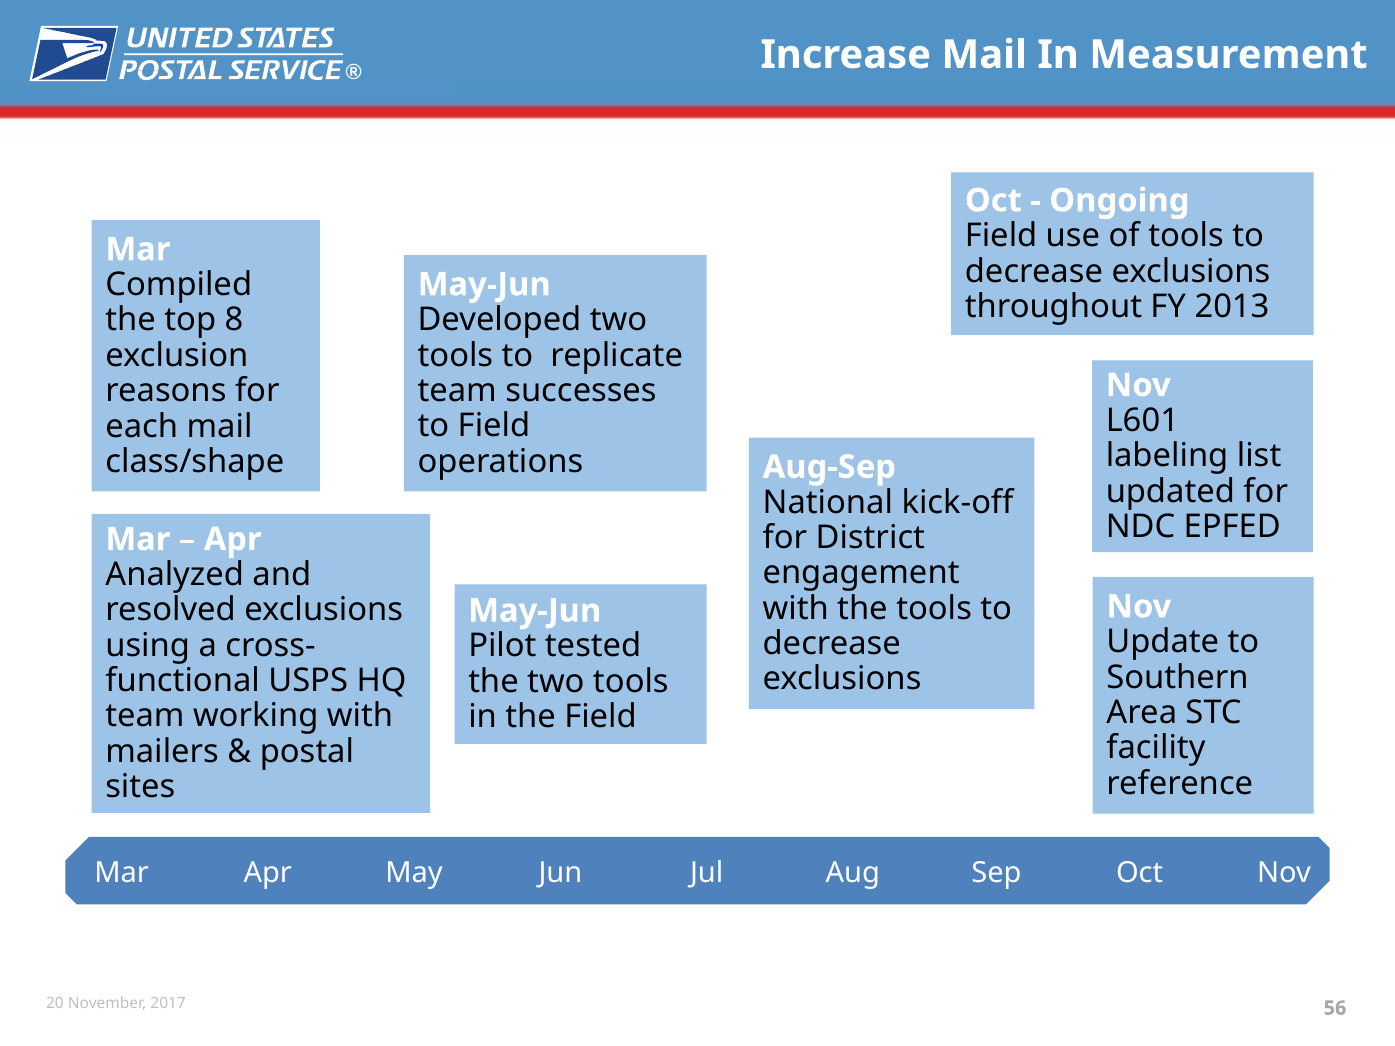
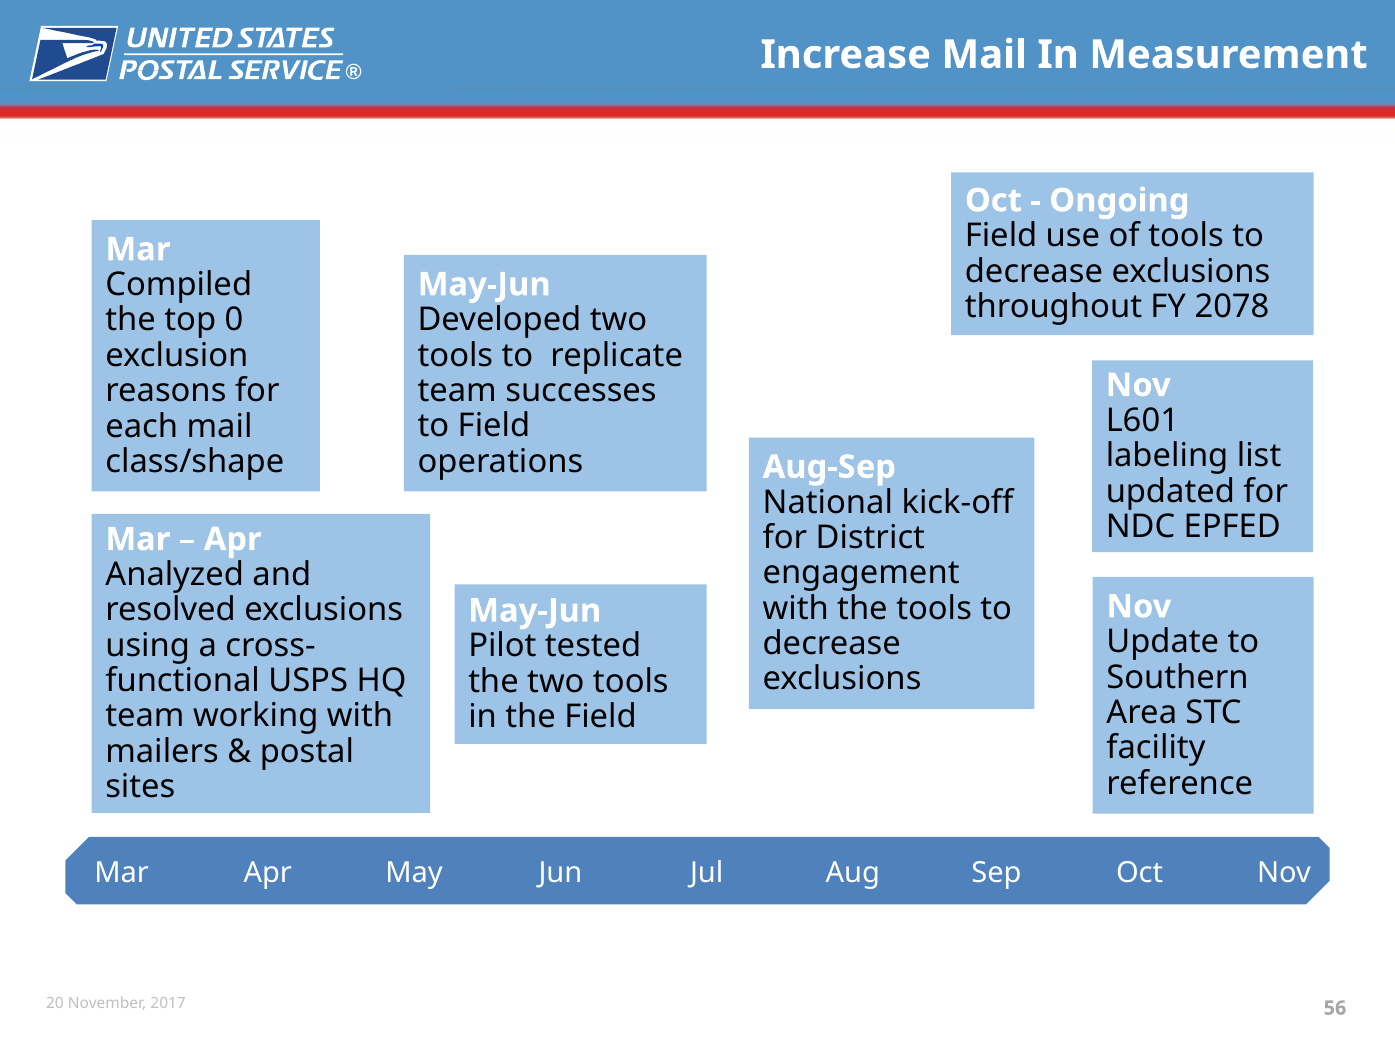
2013: 2013 -> 2078 (1232, 307)
8: 8 -> 0 (234, 320)
